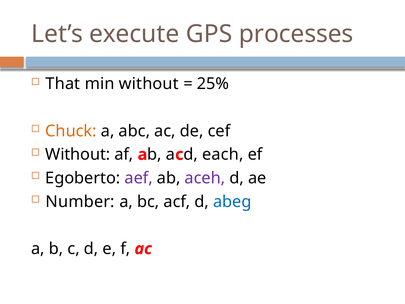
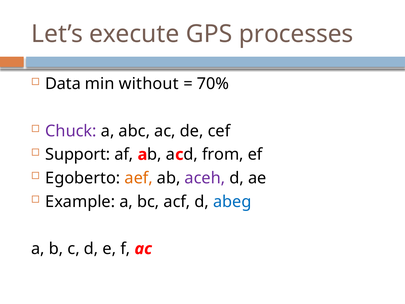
That: That -> Data (63, 84)
25%: 25% -> 70% (213, 84)
Chuck colour: orange -> purple (71, 131)
Without: Without -> Support (78, 154)
each: each -> from (223, 154)
aef colour: purple -> orange (139, 178)
Number: Number -> Example (80, 201)
